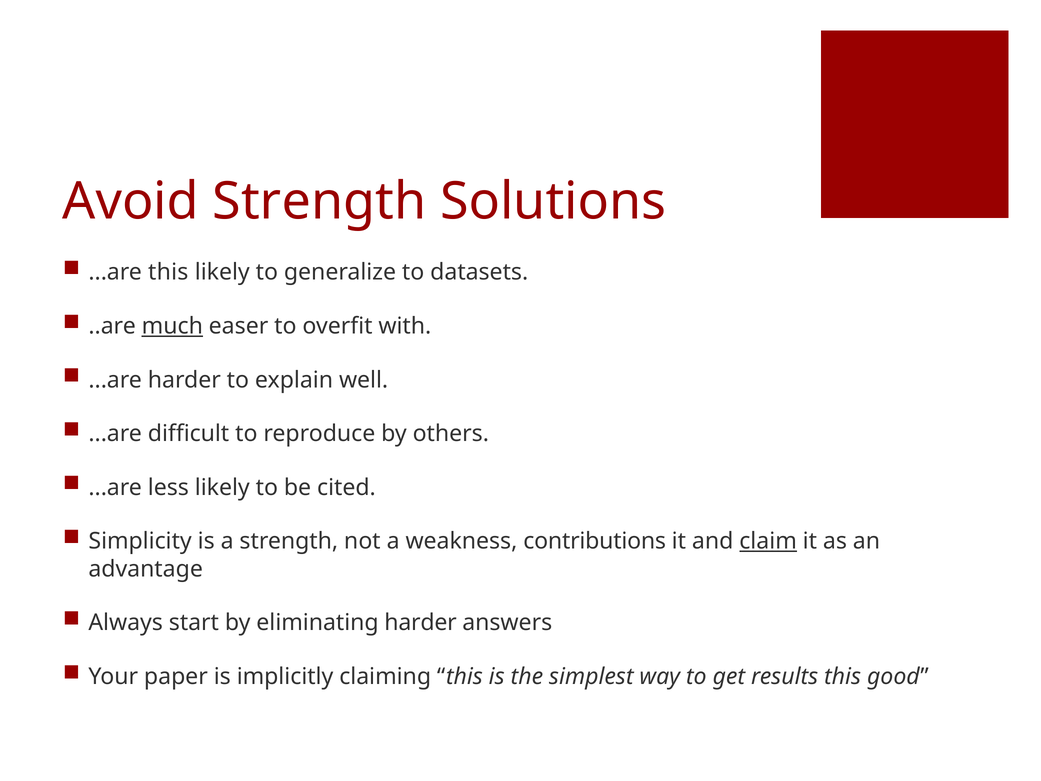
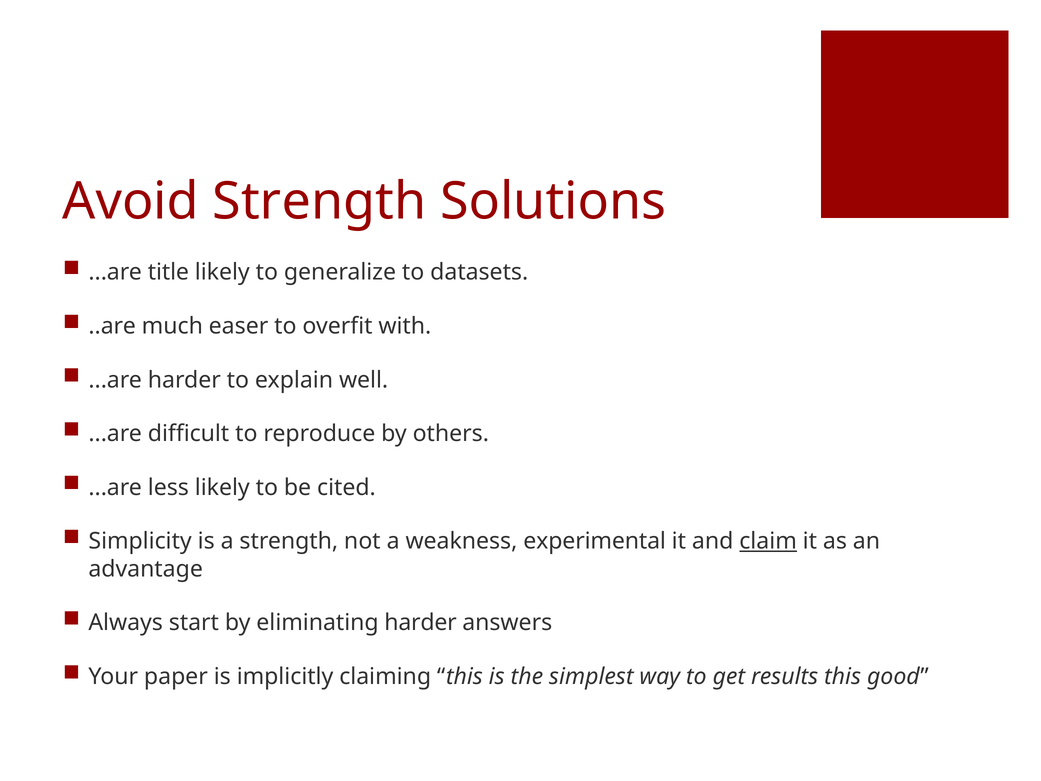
...are this: this -> title (168, 272)
much underline: present -> none (172, 326)
contributions: contributions -> experimental (595, 541)
